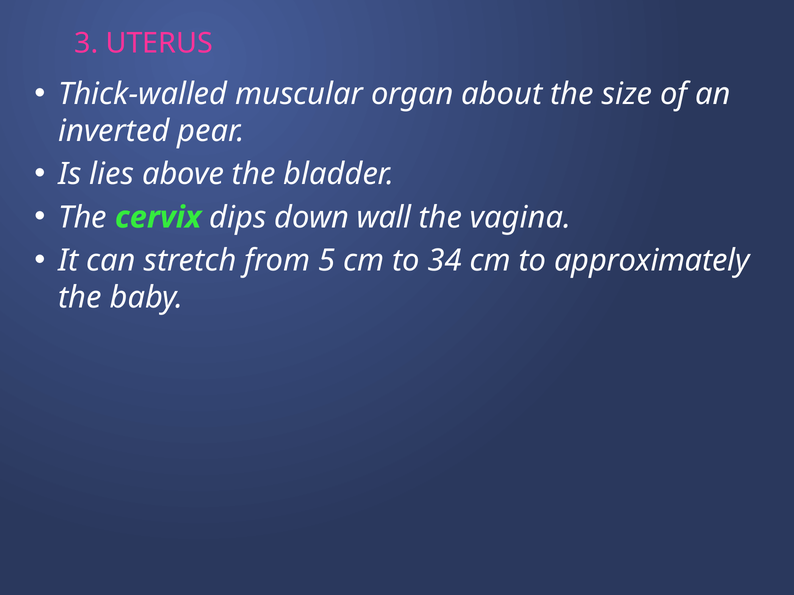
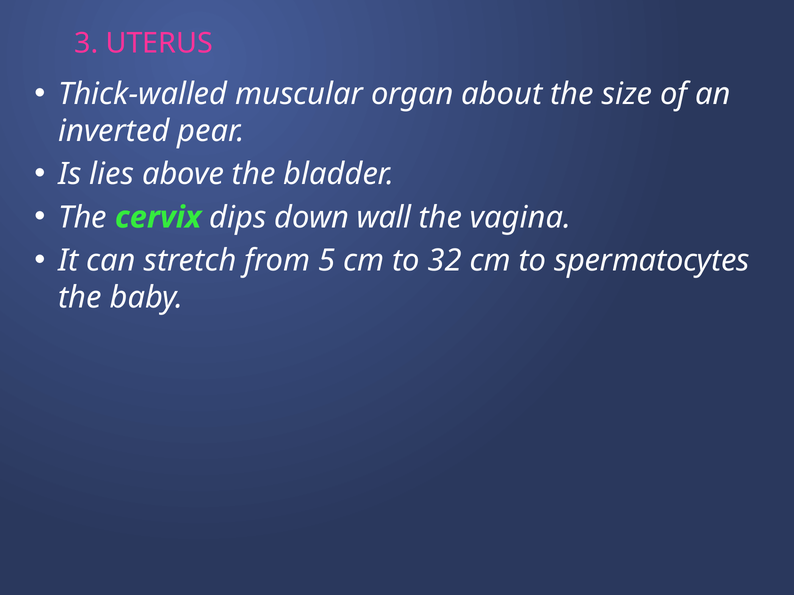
34: 34 -> 32 (445, 261)
approximately: approximately -> spermatocytes (652, 261)
